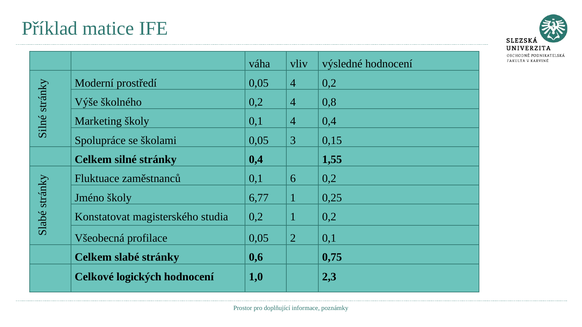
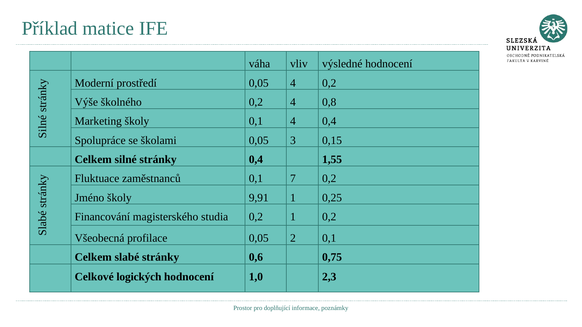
6: 6 -> 7 (293, 179)
6,77: 6,77 -> 9,91 (259, 198)
Konstatovat: Konstatovat -> Financování (102, 217)
